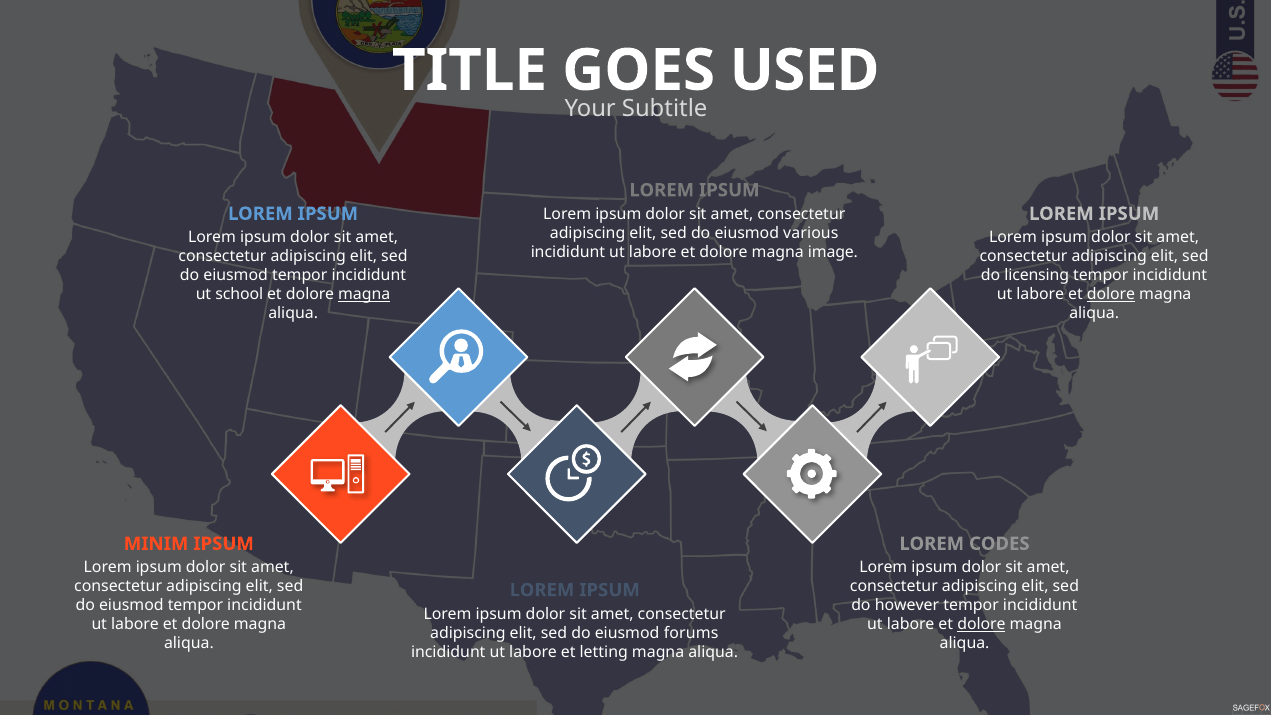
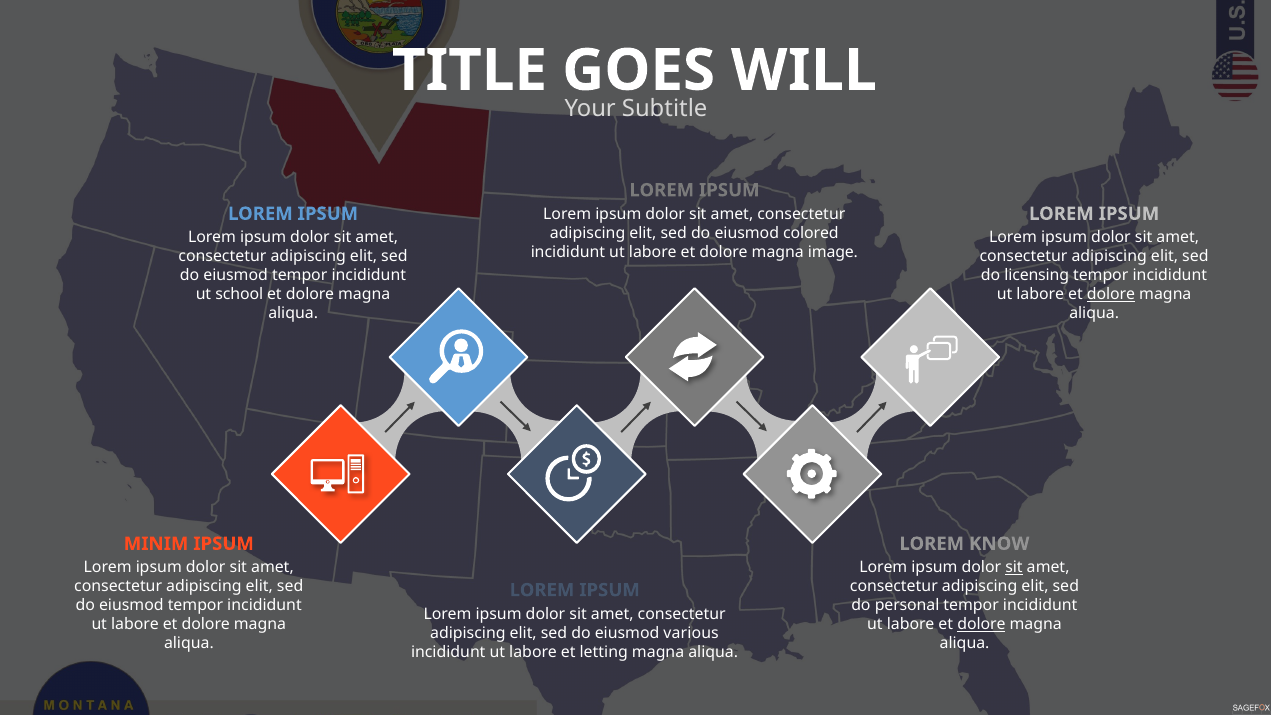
USED: USED -> WILL (804, 71)
various: various -> colored (811, 233)
magna underline: present -> none (364, 295)
CODES: CODES -> KNOW (999, 544)
sit underline: none -> present (1014, 567)
however: however -> personal (907, 605)
forums: forums -> various (691, 633)
